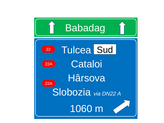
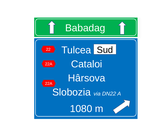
1060: 1060 -> 1080 (81, 109)
